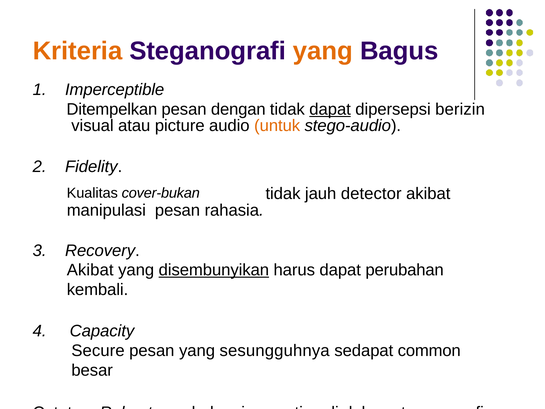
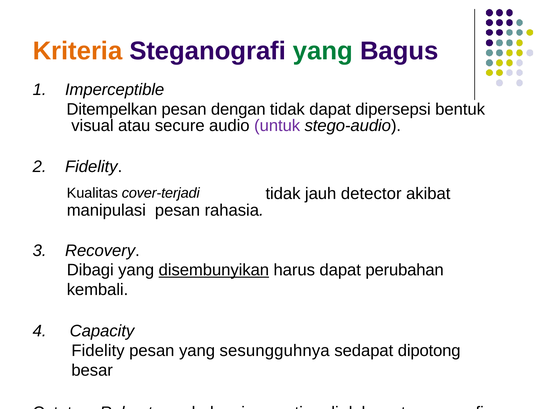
yang colour: orange -> green (323, 51)
dapat underline: present -> none (330, 109)
berizin: berizin -> bentuk (460, 109)
picture: picture -> secure (180, 126)
untuk colour: orange -> purple (277, 126)
cover-bukan: cover-bukan -> cover-terjadi (161, 193)
Akibat: Akibat -> Dibagi (90, 270)
Secure: Secure -> Fidelity (98, 350)
common: common -> dipotong (429, 350)
